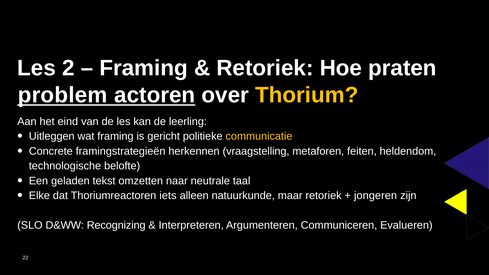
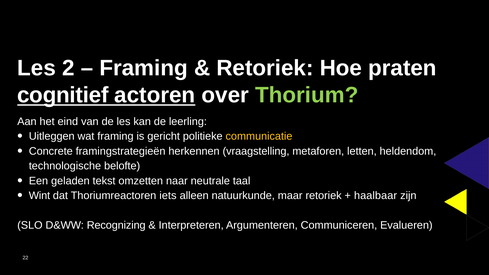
problem: problem -> cognitief (63, 95)
Thorium colour: yellow -> light green (307, 95)
feiten: feiten -> letten (362, 151)
Elke: Elke -> Wint (39, 196)
jongeren: jongeren -> haalbaar (376, 196)
